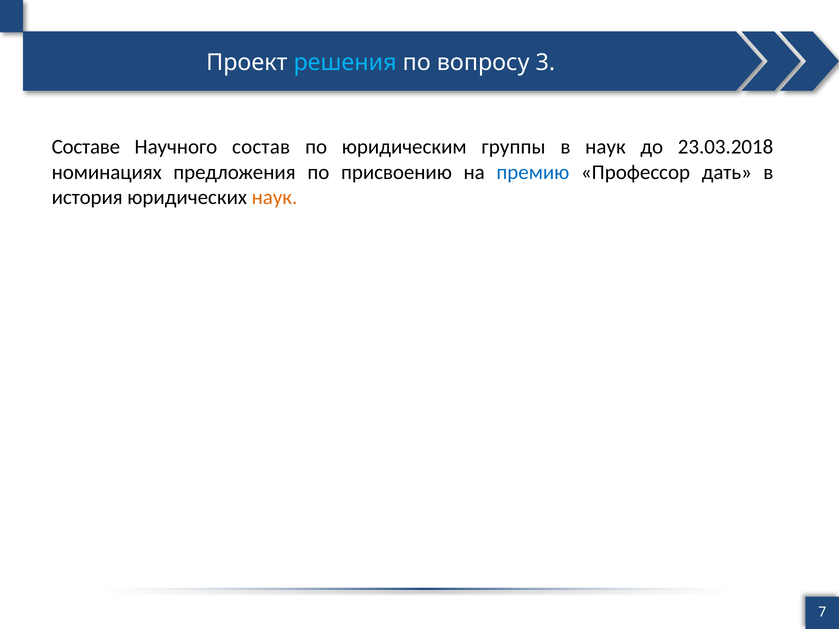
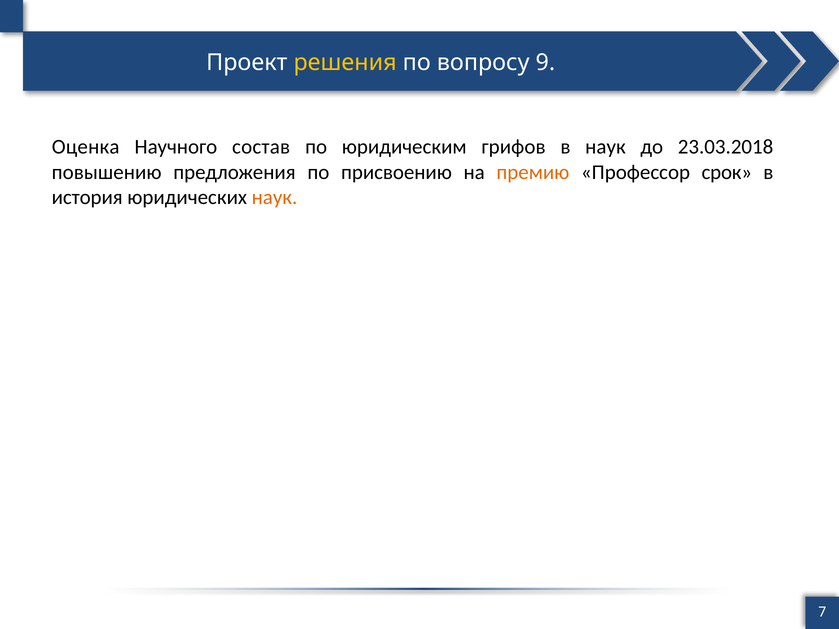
решения colour: light blue -> yellow (345, 62)
3: 3 -> 9 (545, 62)
Составе: Составе -> Оценка (86, 147)
группы: группы -> грифов (514, 147)
номинациях: номинациях -> повышению (107, 172)
премию colour: blue -> orange (533, 172)
дать: дать -> срок (727, 172)
